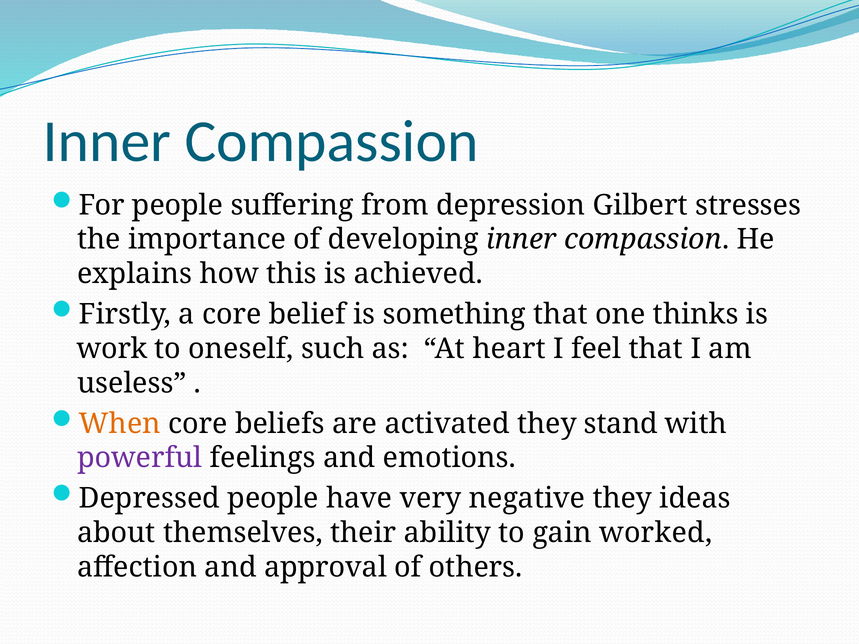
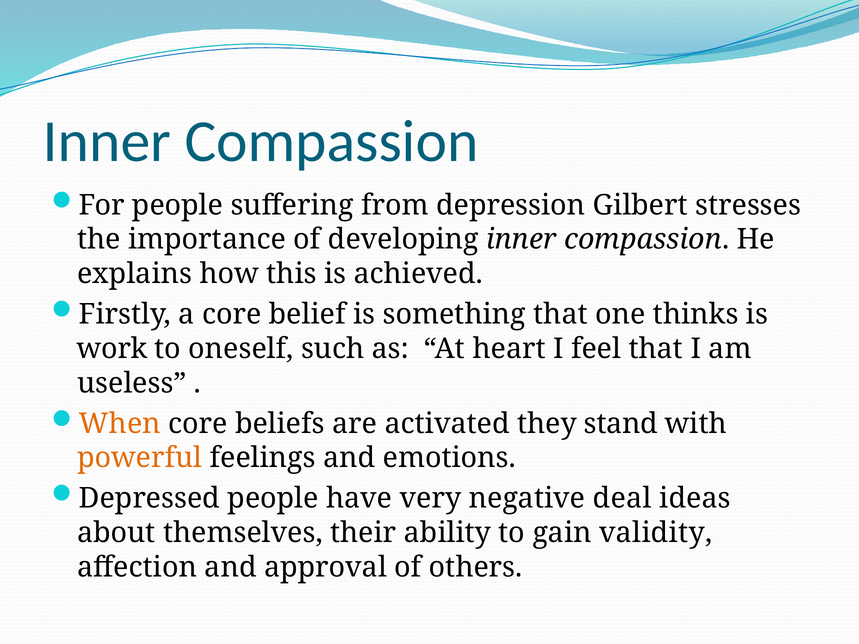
powerful colour: purple -> orange (140, 458)
negative they: they -> deal (622, 499)
worked: worked -> validity (656, 533)
